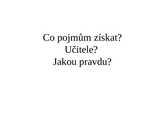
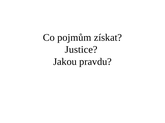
Učitele: Učitele -> Justice (81, 50)
